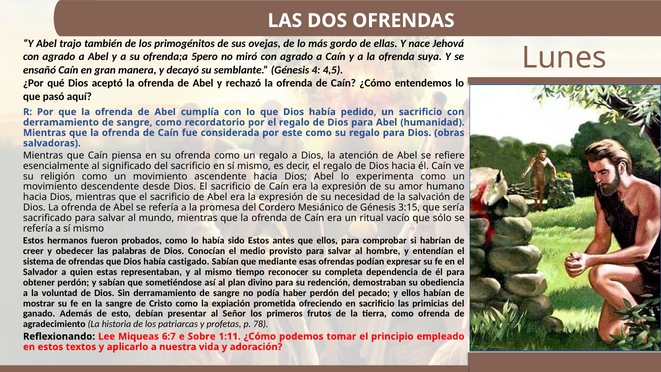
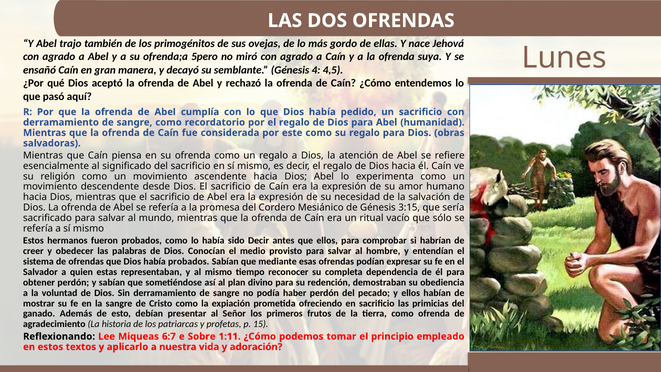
sido Estos: Estos -> Decir (259, 241)
había castigado: castigado -> probados (189, 261)
78: 78 -> 15 (261, 324)
